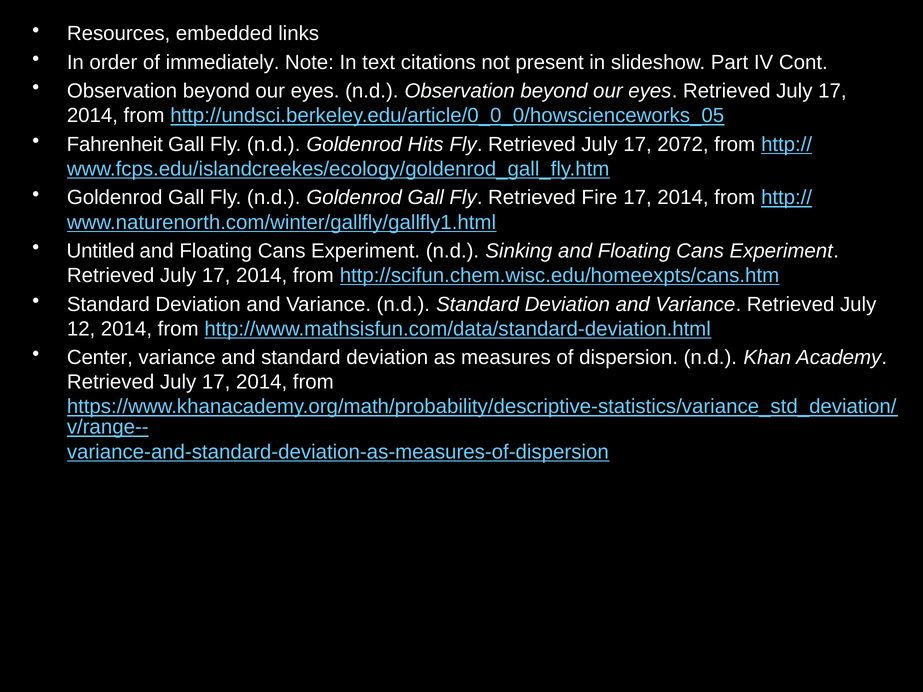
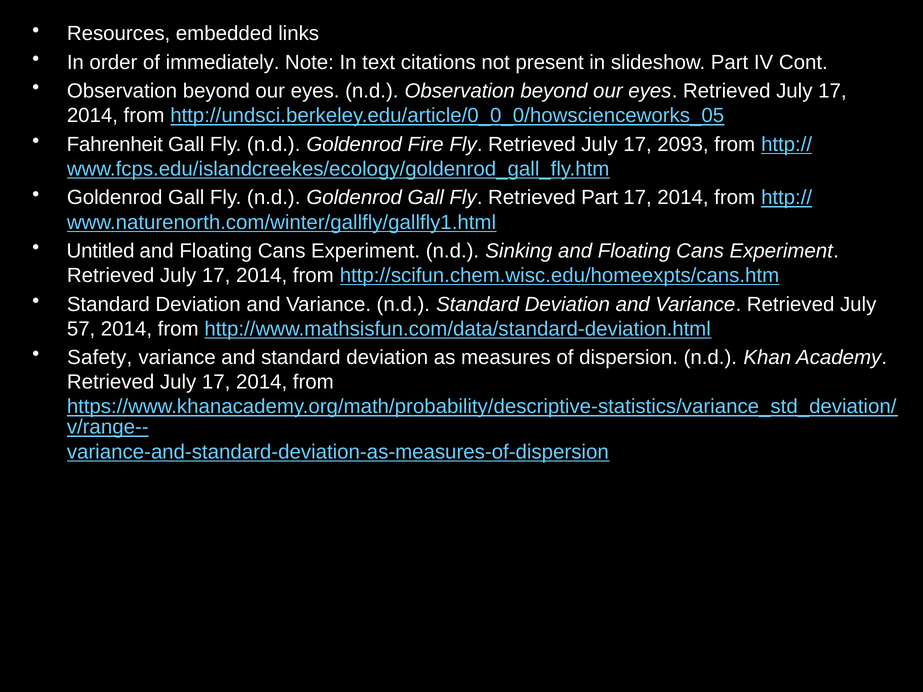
Hits: Hits -> Fire (426, 144)
2072: 2072 -> 2093 (683, 144)
Retrieved Fire: Fire -> Part (600, 198)
12: 12 -> 57 (81, 329)
Center: Center -> Safety (100, 358)
